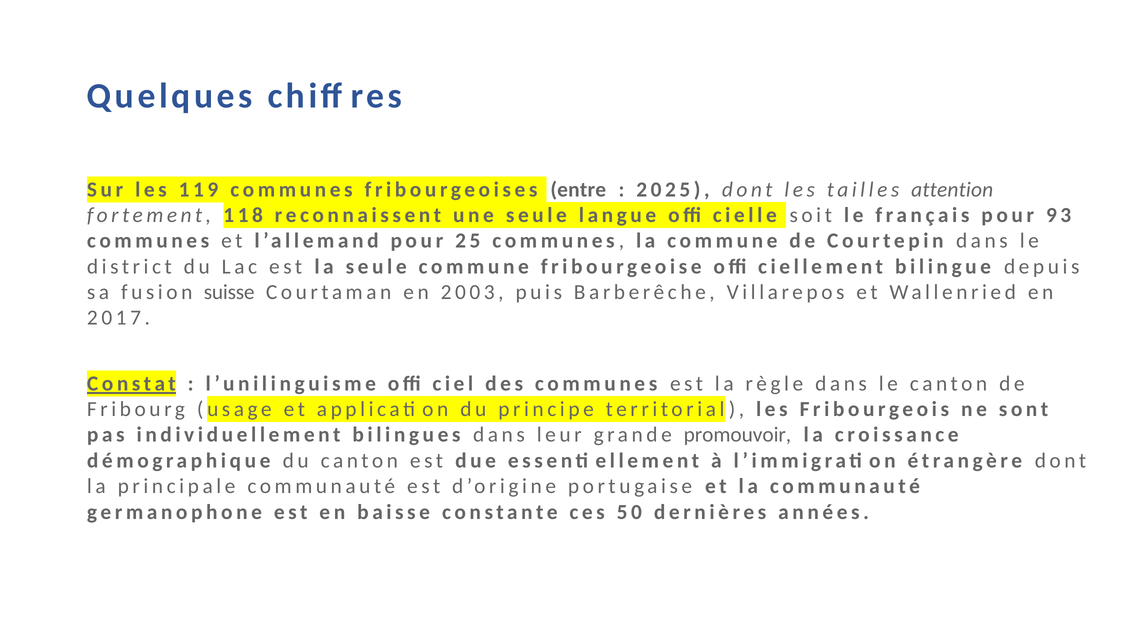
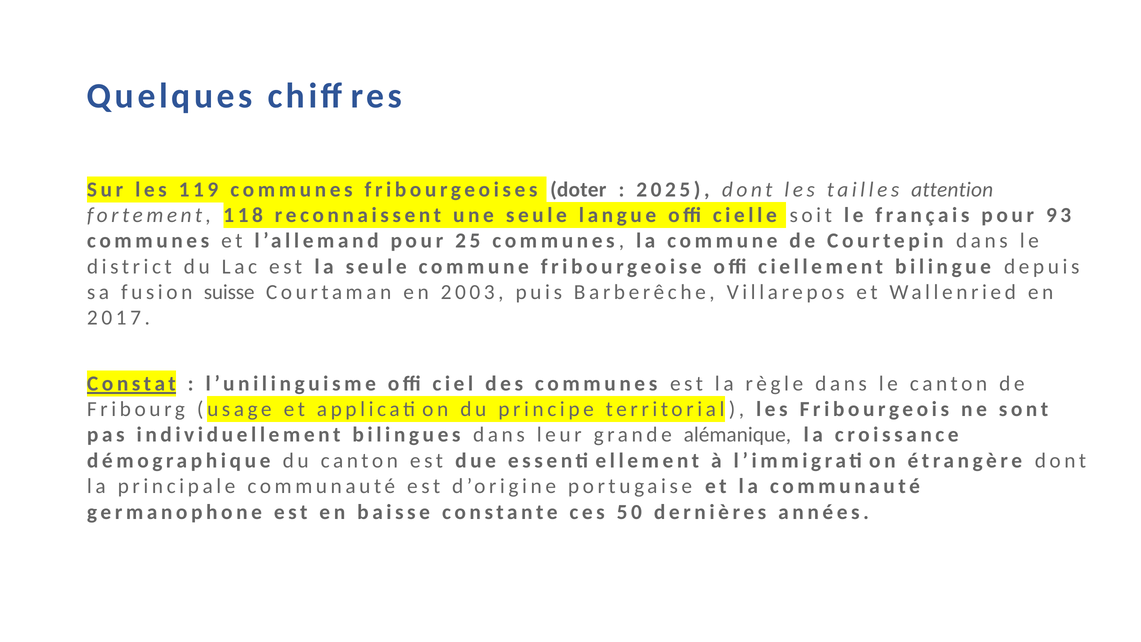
entre: entre -> doter (578, 189)
promouvoir: promouvoir -> alémanique (737, 435)
